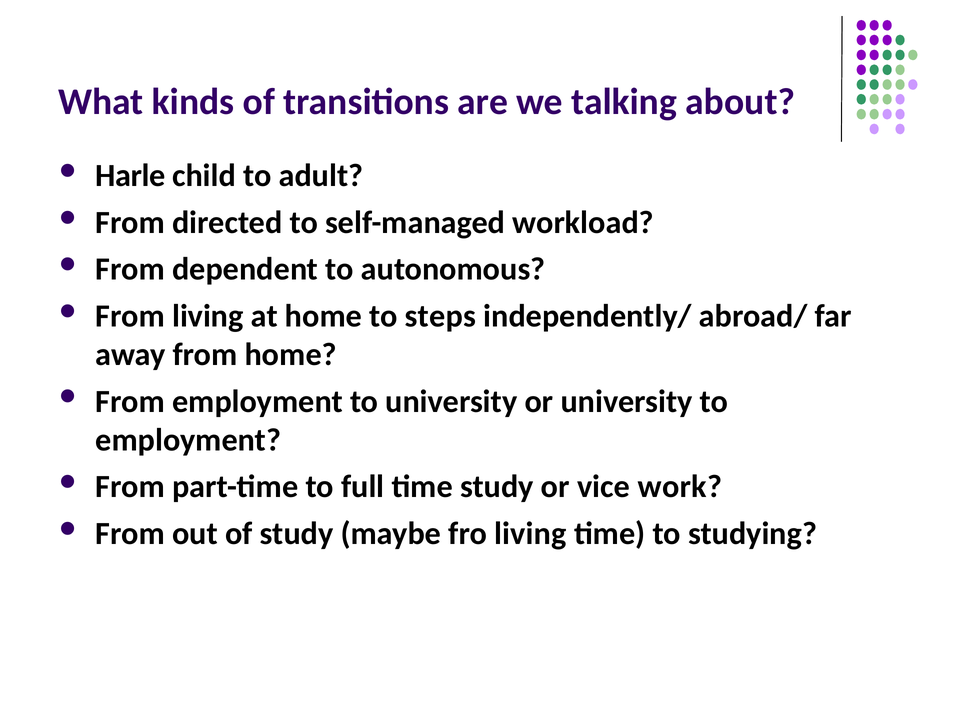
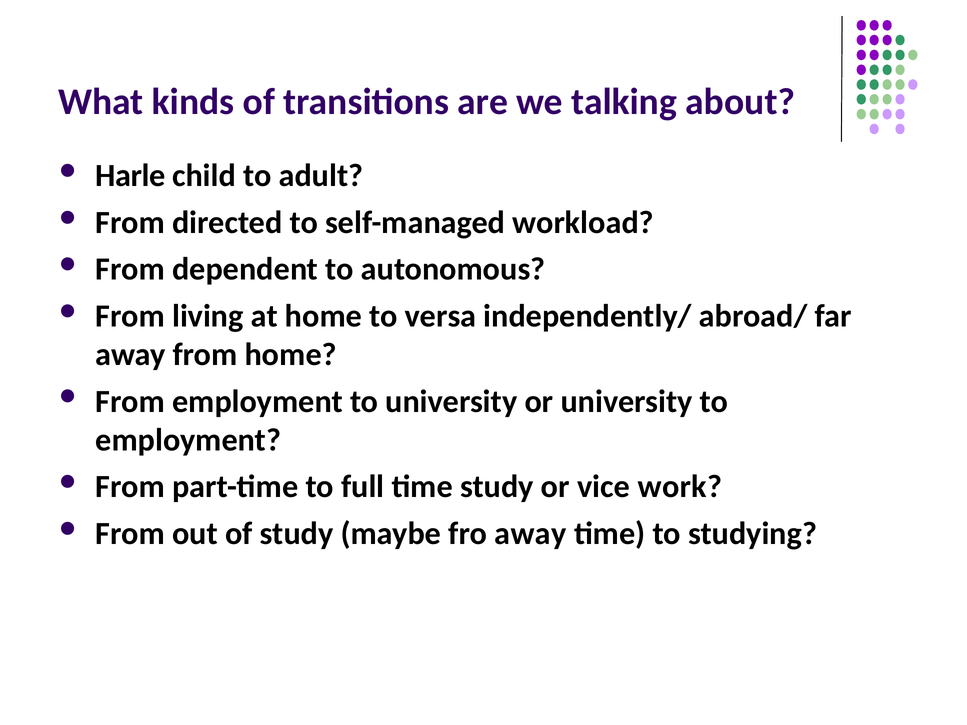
steps: steps -> versa (440, 316)
fro living: living -> away (530, 534)
